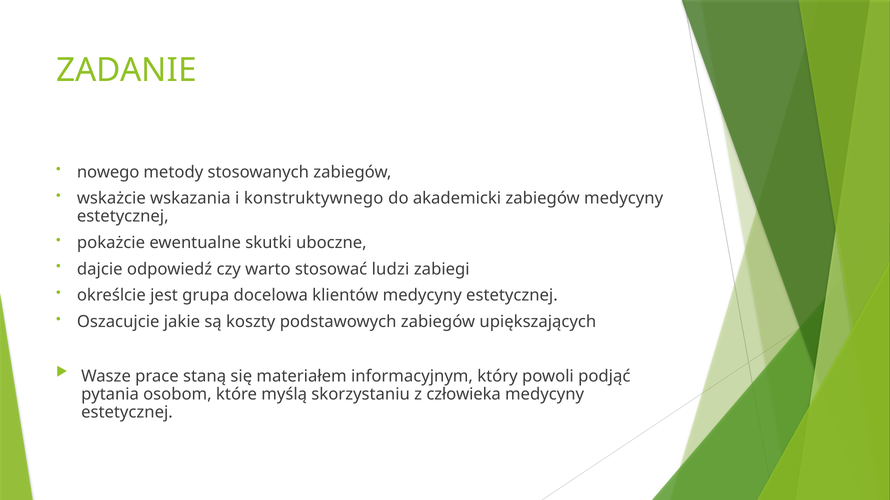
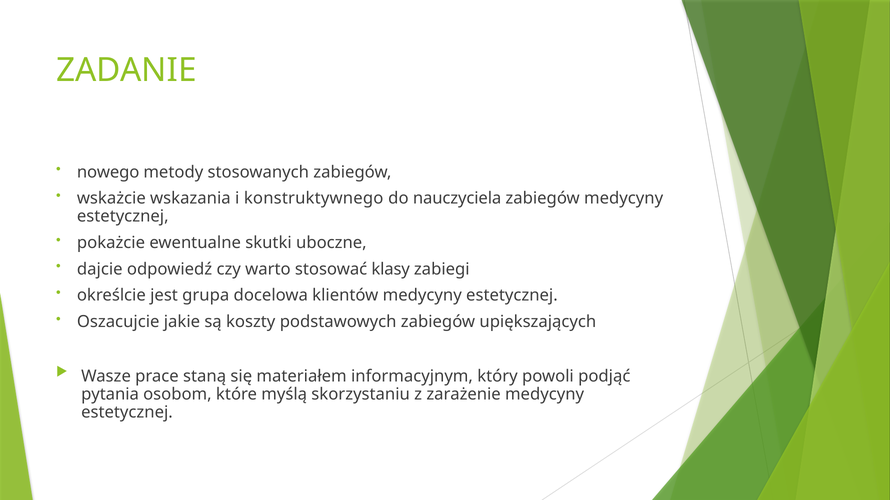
akademicki: akademicki -> nauczyciela (457, 199)
ludzi: ludzi -> klasy (391, 269)
człowieka: człowieka -> zarażenie (464, 395)
